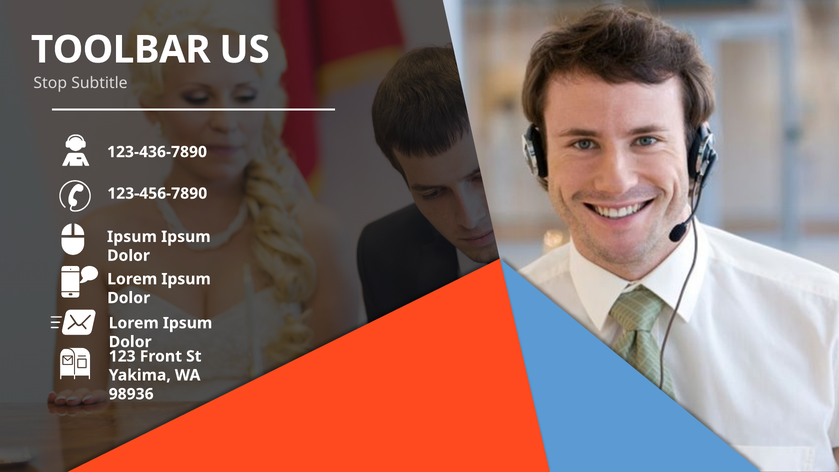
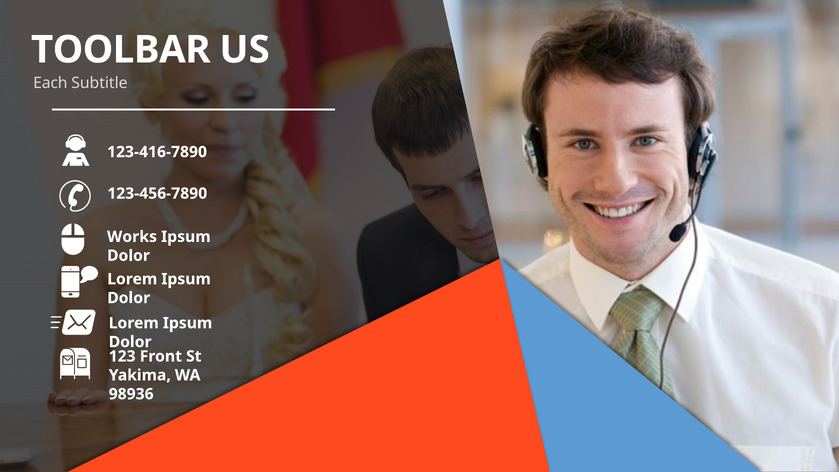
Stop: Stop -> Each (50, 83)
123-436-7890: 123-436-7890 -> 123-416-7890 (157, 152)
Ipsum: Ipsum -> Works (132, 237)
